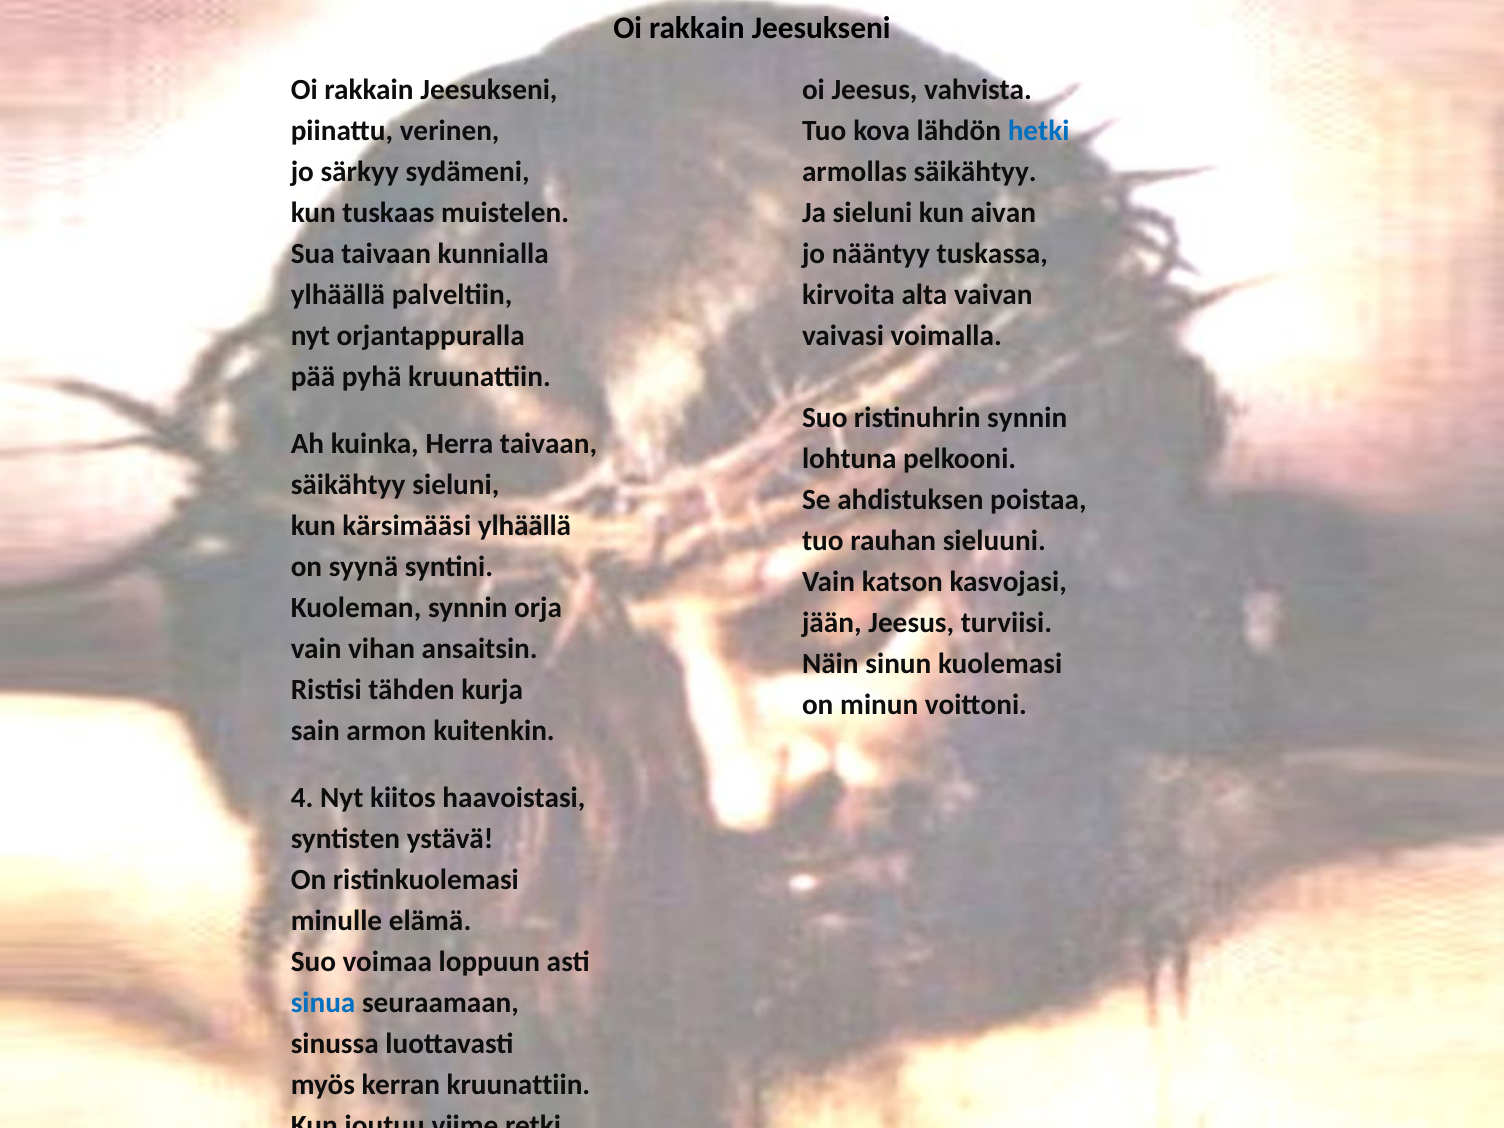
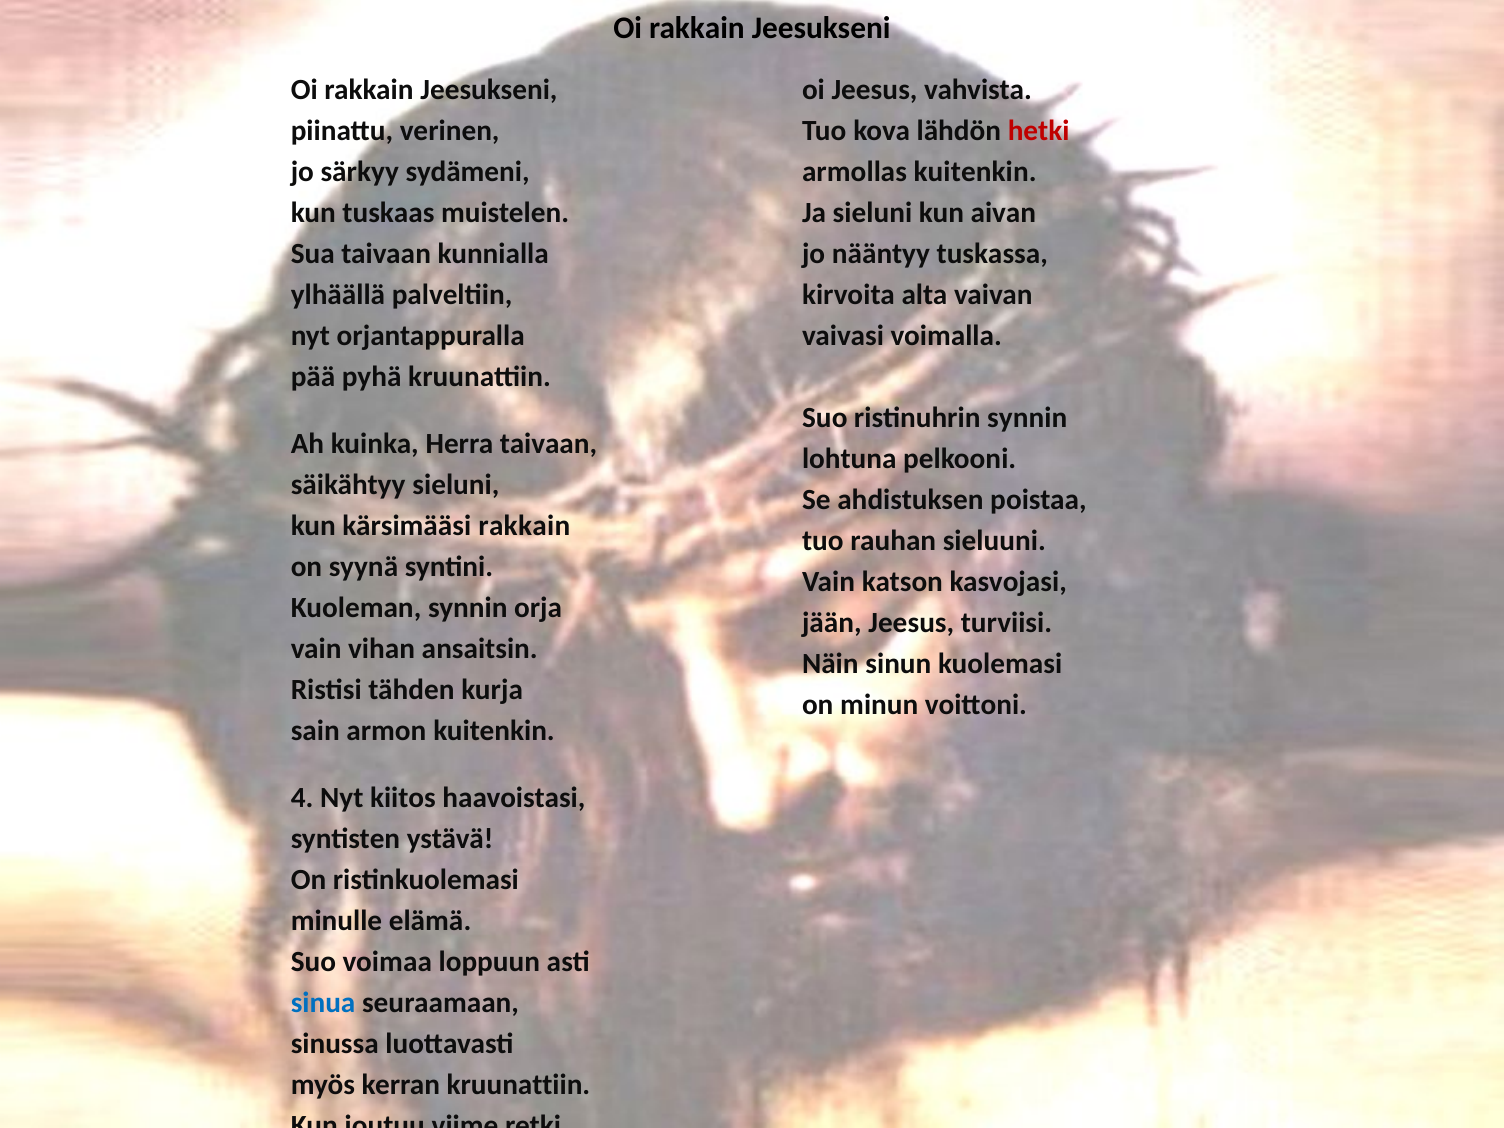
hetki colour: blue -> red (1039, 131)
armollas säikähtyy: säikähtyy -> kuitenkin (975, 172)
kärsimääsi ylhäällä: ylhäällä -> rakkain (524, 526)
